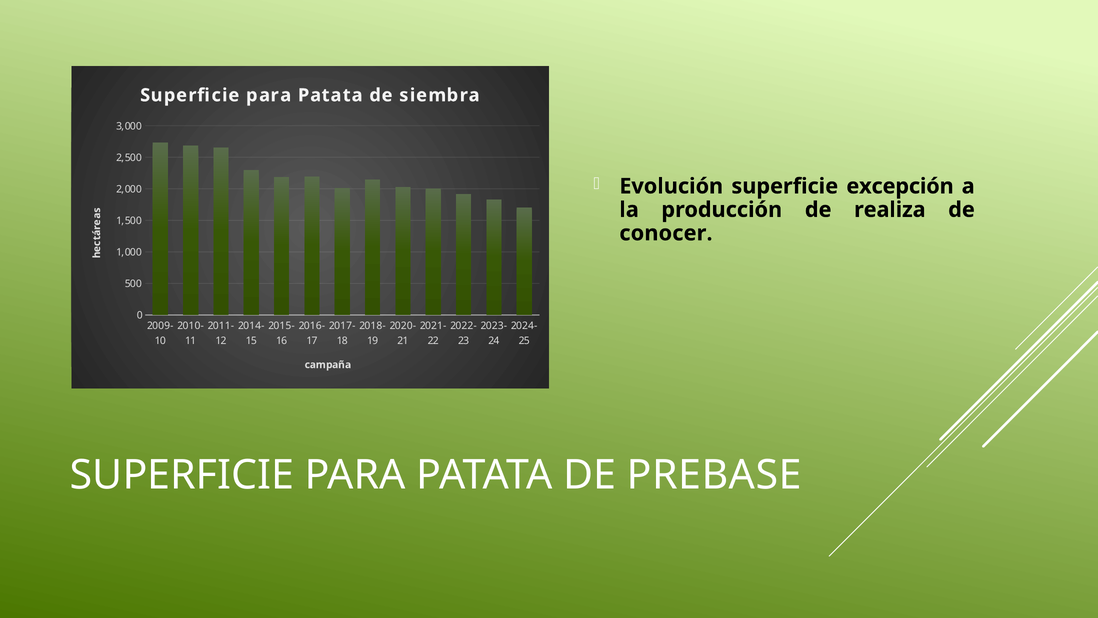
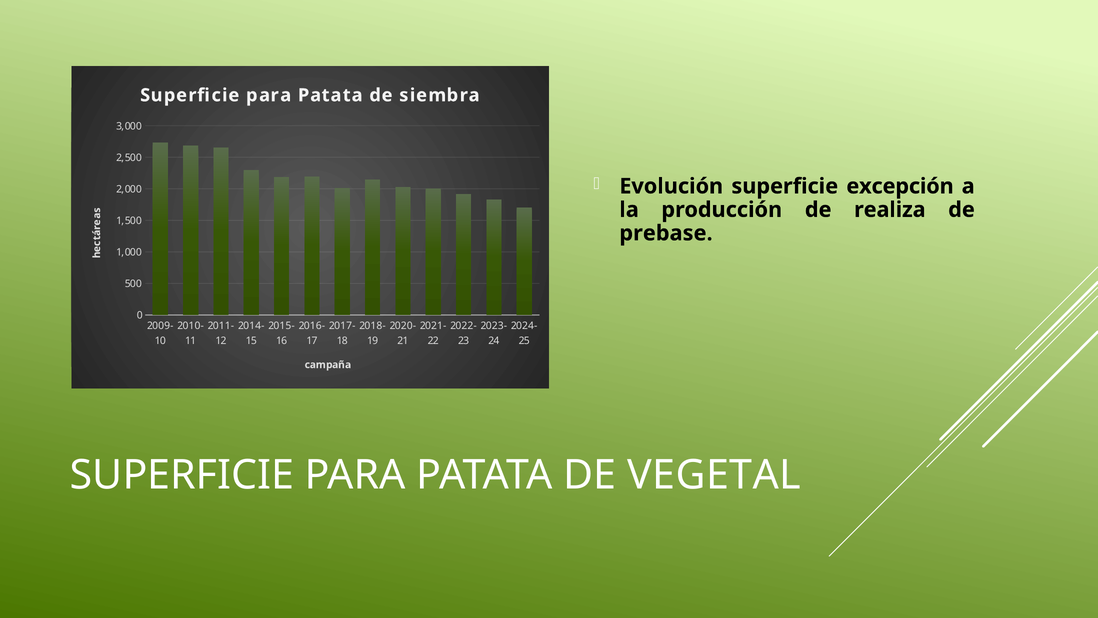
conocer: conocer -> prebase (666, 233)
PREBASE: PREBASE -> VEGETAL (714, 475)
